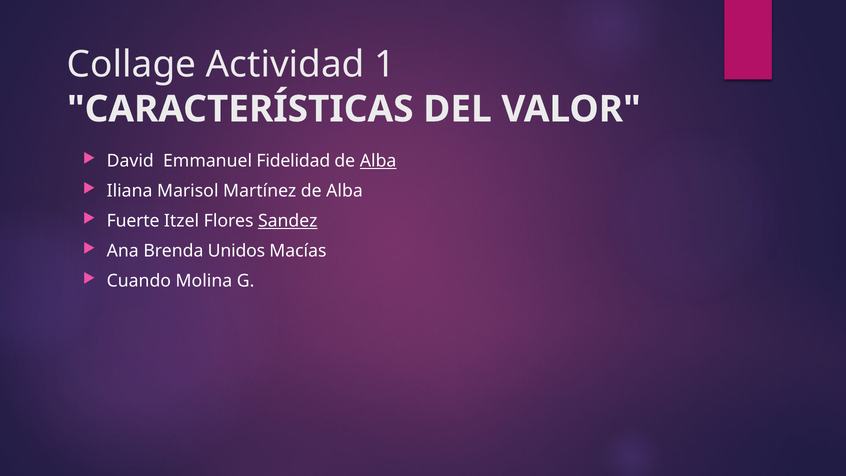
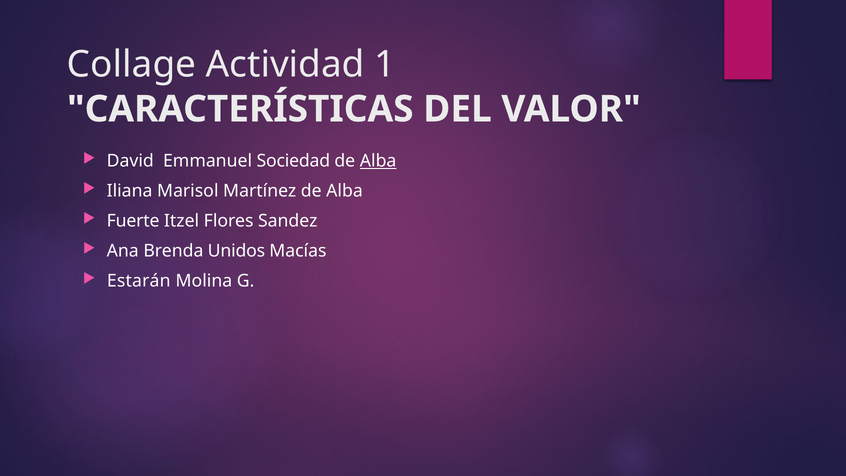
Fidelidad: Fidelidad -> Sociedad (293, 161)
Sandez underline: present -> none (288, 221)
Cuando: Cuando -> Estarán (139, 281)
